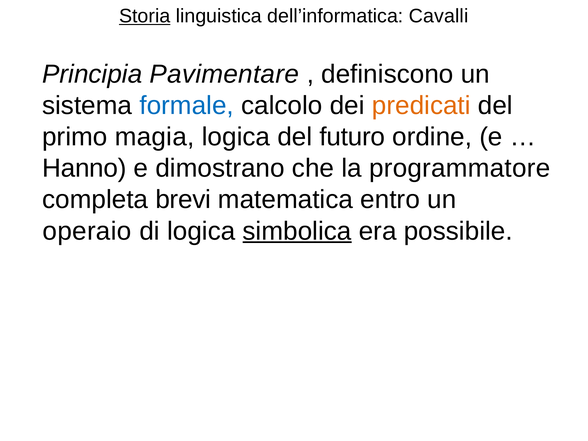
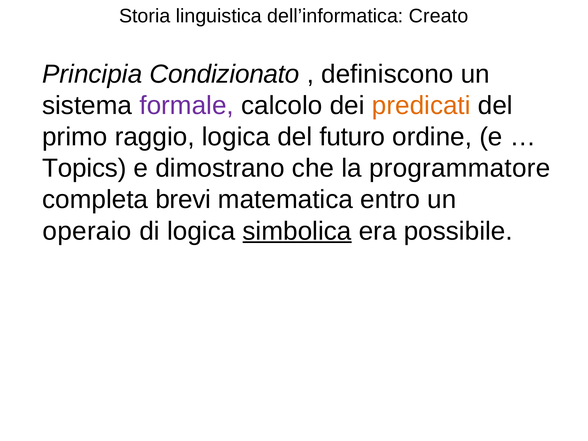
Storia underline: present -> none (145, 16)
Cavalli: Cavalli -> Creato (439, 16)
Pavimentare: Pavimentare -> Condizionato (225, 74)
formale colour: blue -> purple (187, 106)
magia: magia -> raggio (155, 137)
Hanno: Hanno -> Topics (84, 168)
